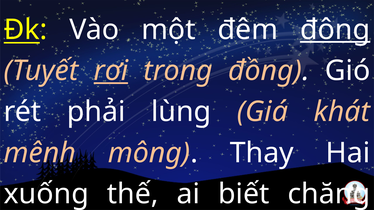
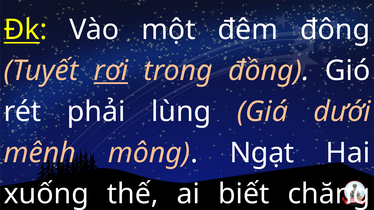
đông underline: present -> none (335, 30)
khát: khát -> dưới (342, 112)
Thay: Thay -> Ngạt (262, 153)
